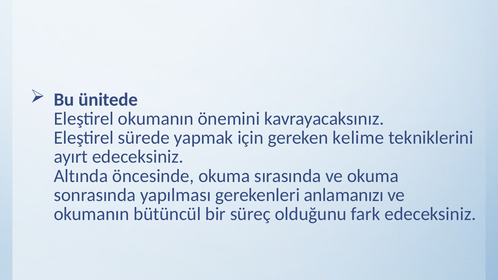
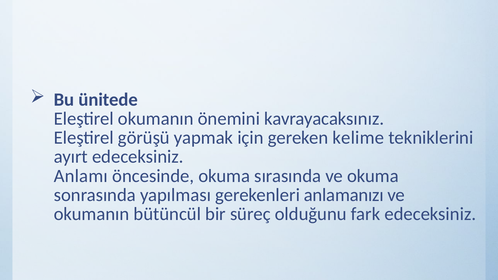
sürede: sürede -> görüşü (144, 138)
Altında: Altında -> Anlamı (81, 176)
